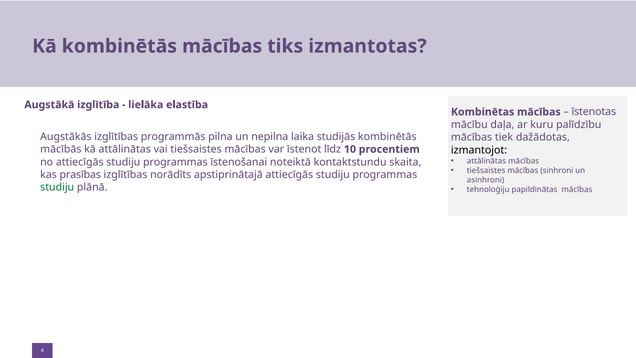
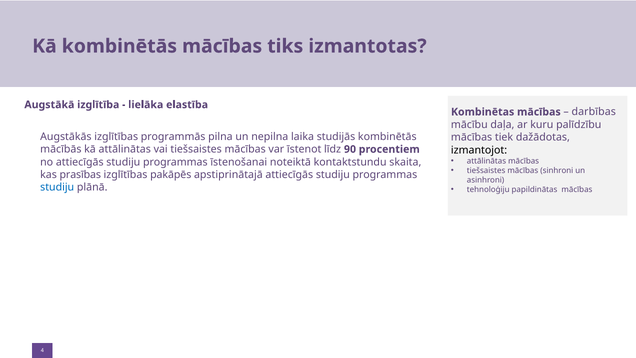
īstenotas: īstenotas -> darbības (594, 112)
10: 10 -> 90 (350, 149)
norādīts: norādīts -> pakāpēs (171, 175)
studiju colour: green -> blue (57, 187)
